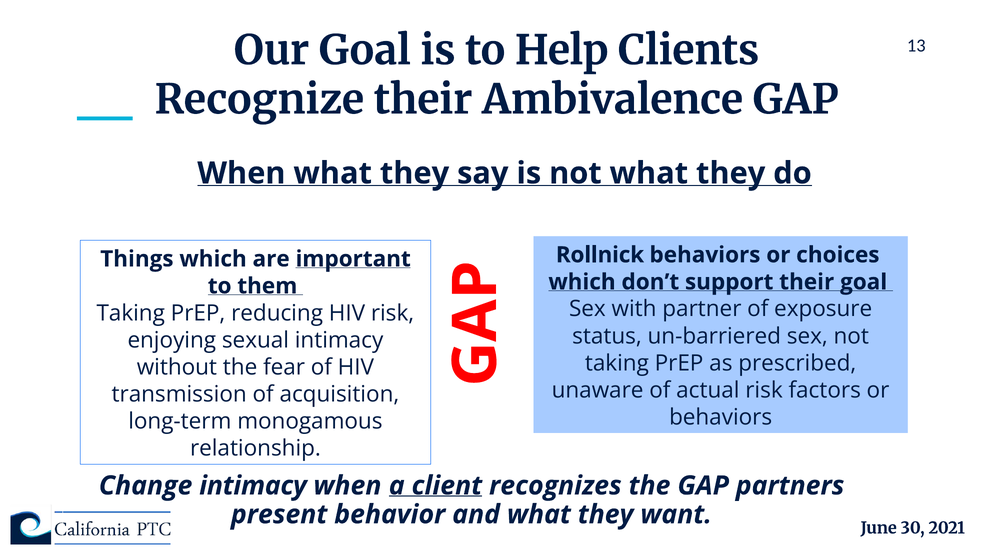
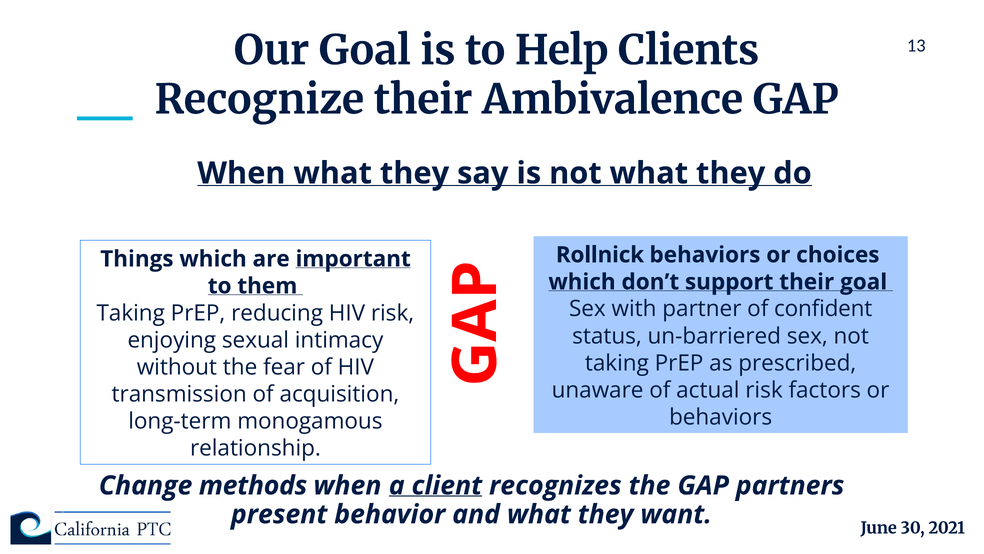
exposure: exposure -> confident (823, 309)
Change intimacy: intimacy -> methods (253, 485)
